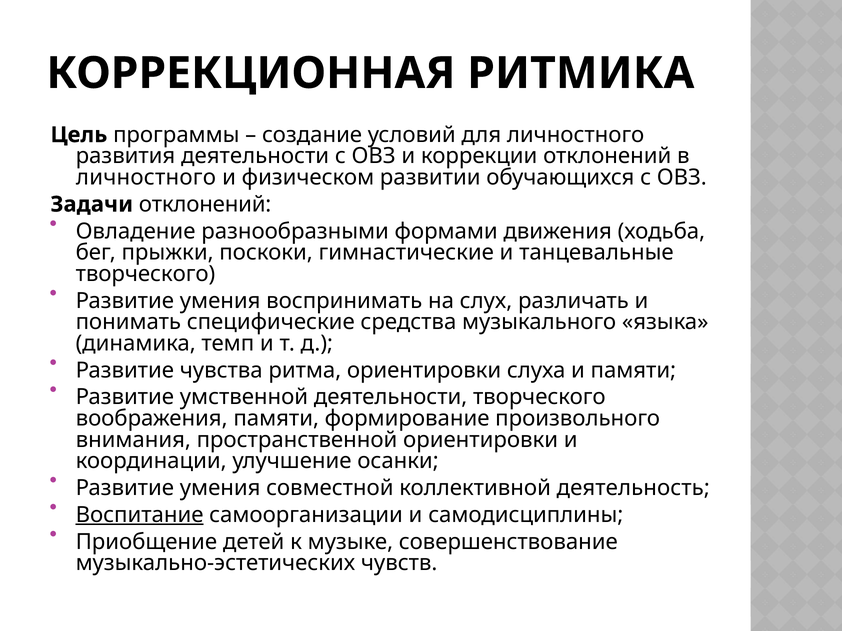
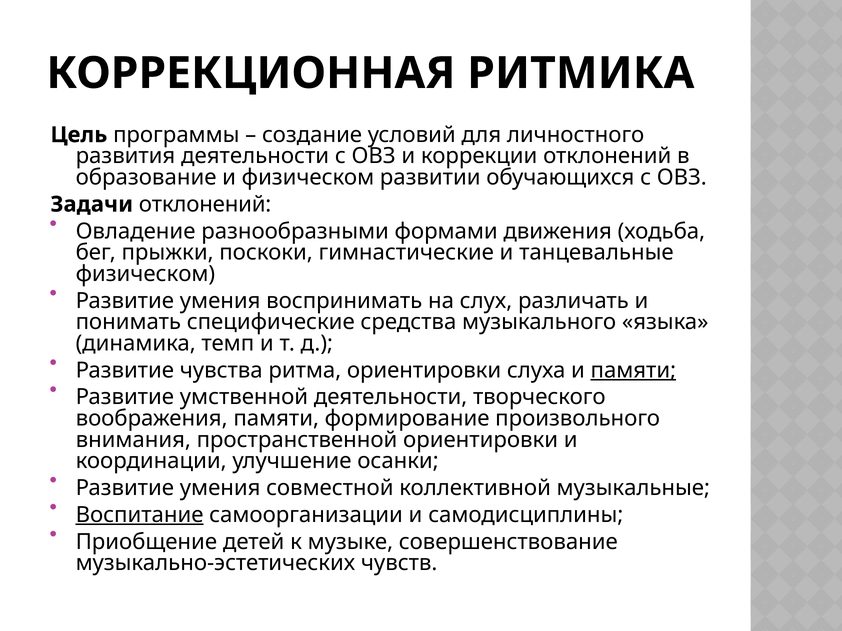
личностного: личностного -> образование (146, 178)
творческого: творческого -> физическом (145, 274)
памяти underline: none -> present (633, 371)
деятельность: деятельность -> музыкальные (633, 488)
